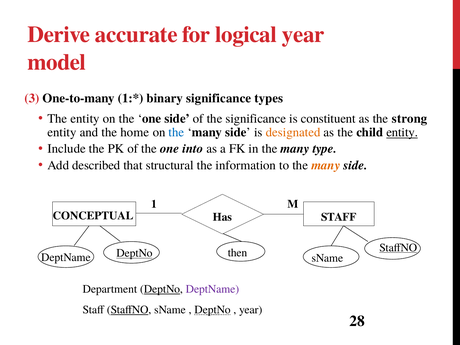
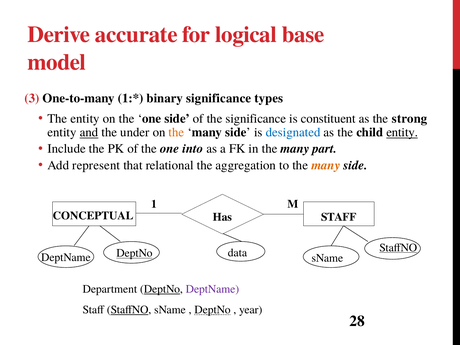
logical year: year -> base (303, 35)
and underline: none -> present (89, 132)
home: home -> under (135, 132)
the colour: blue -> orange (176, 132)
designated colour: orange -> blue (293, 132)
type: type -> part (325, 149)
described: described -> represent (96, 165)
structural: structural -> relational (170, 165)
information: information -> aggregation (246, 165)
then: then -> data (237, 253)
